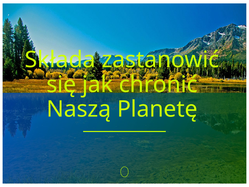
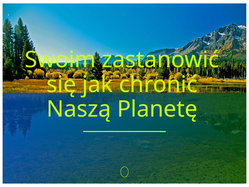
Składa: Składa -> Swoim (60, 60)
